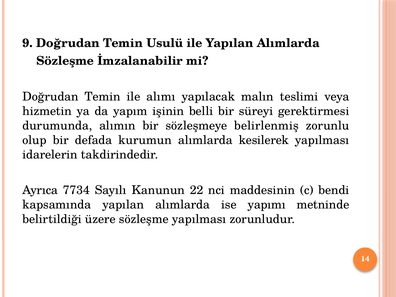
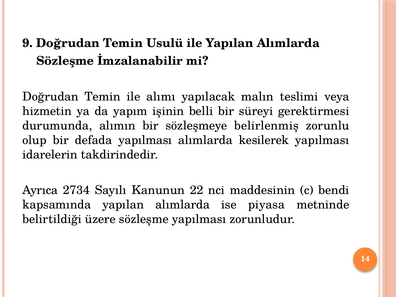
defada kurumun: kurumun -> yapılması (145, 140)
7734: 7734 -> 2734 (76, 190)
yapımı: yapımı -> piyasa (266, 205)
